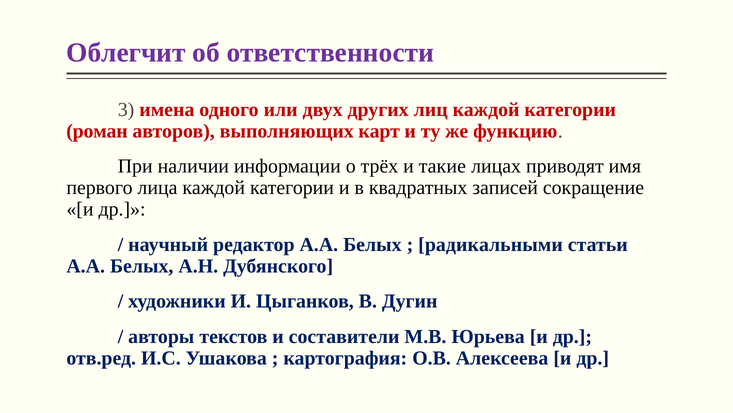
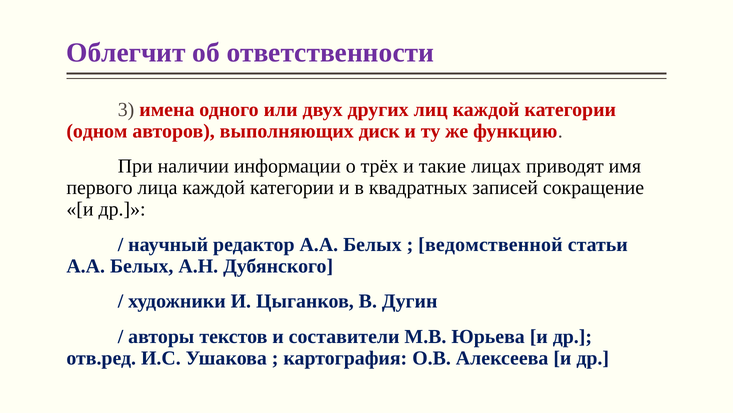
роман: роман -> одном (97, 131)
карт: карт -> диск (379, 131)
радикальными: радикальными -> ведомственной (490, 244)
